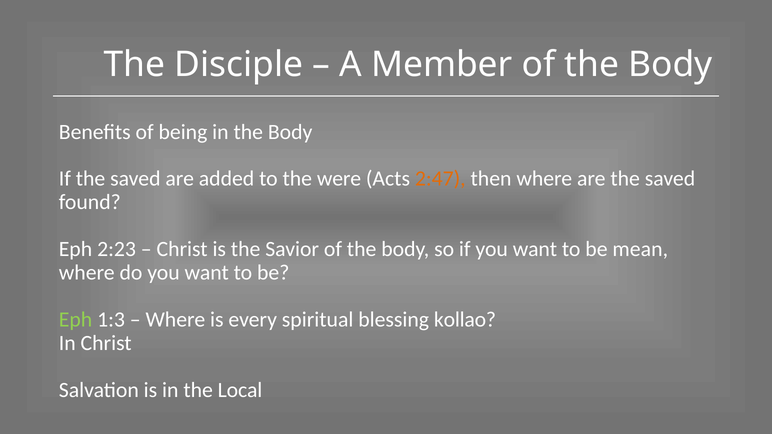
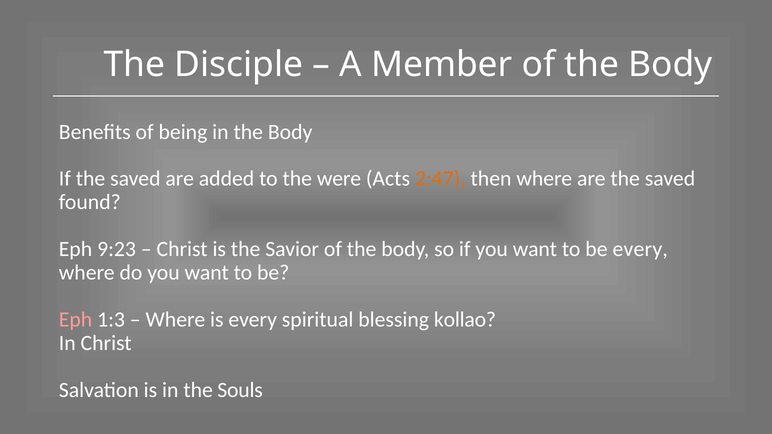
2:23: 2:23 -> 9:23 (117, 249)
be mean: mean -> every (640, 249)
Eph colour: light green -> pink (76, 320)
Local: Local -> Souls (240, 390)
